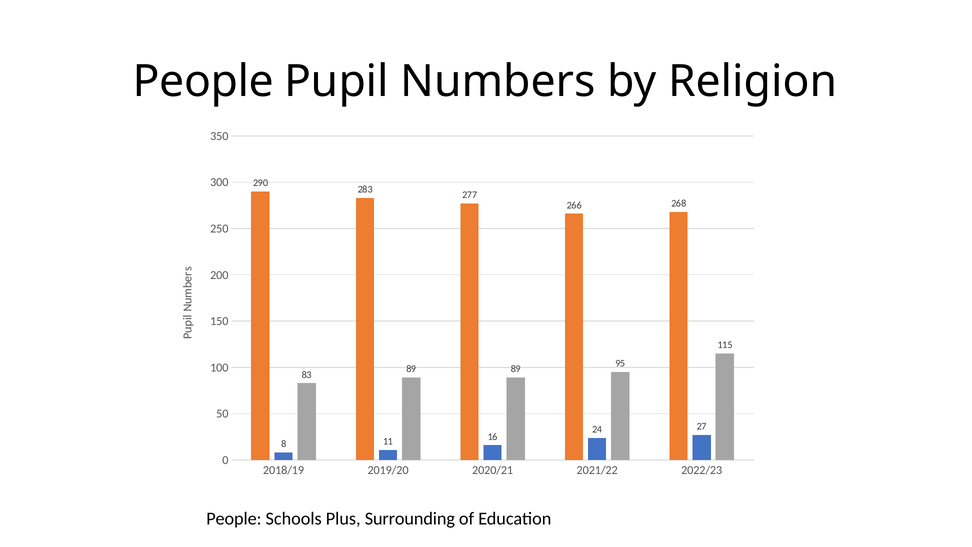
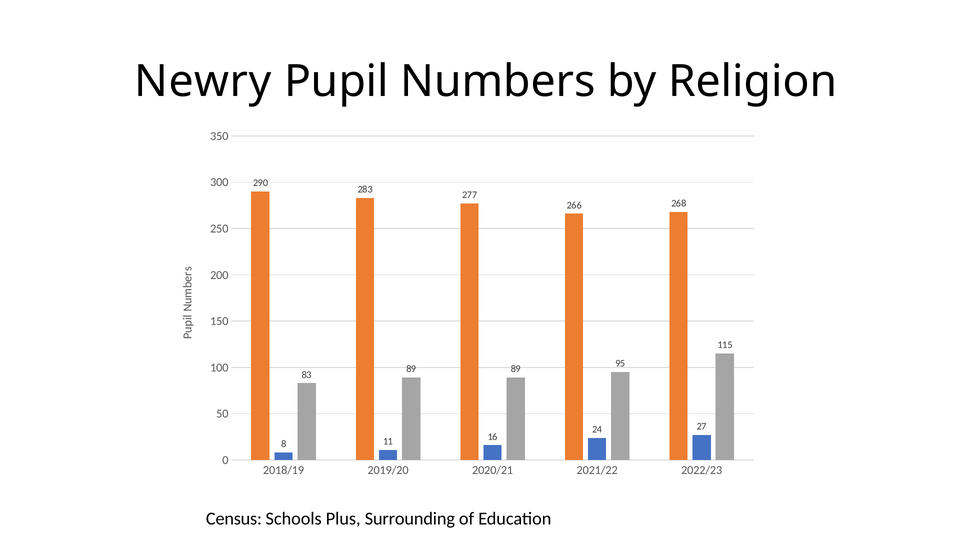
People: People -> Newry (203, 82)
People: People -> Census (234, 519)
